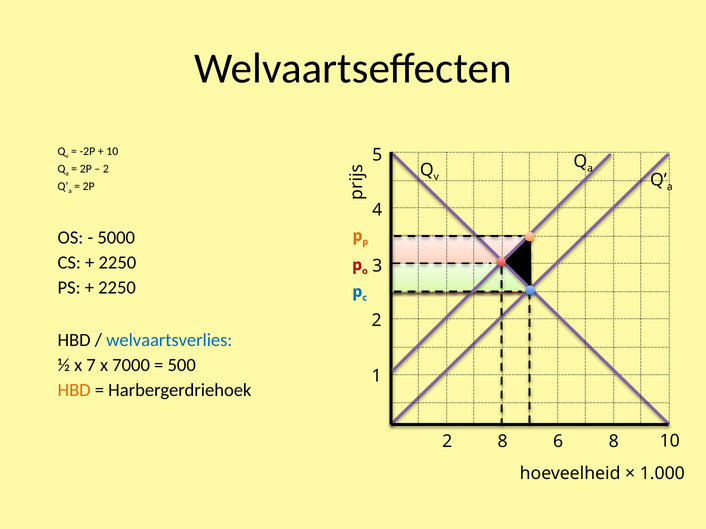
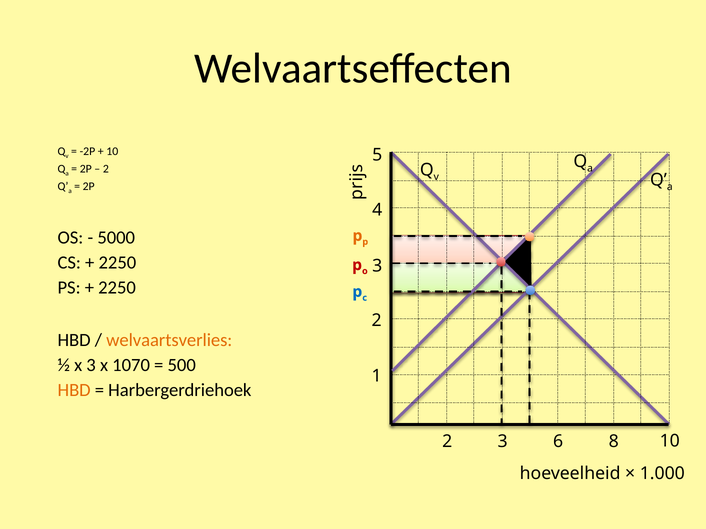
welvaartsverlies colour: blue -> orange (169, 340)
x 7: 7 -> 3 (91, 366)
7000: 7000 -> 1070 (131, 366)
8: 8 -> 3 (503, 442)
